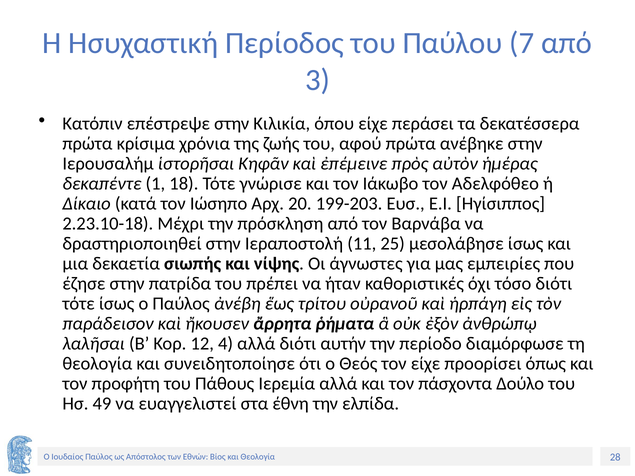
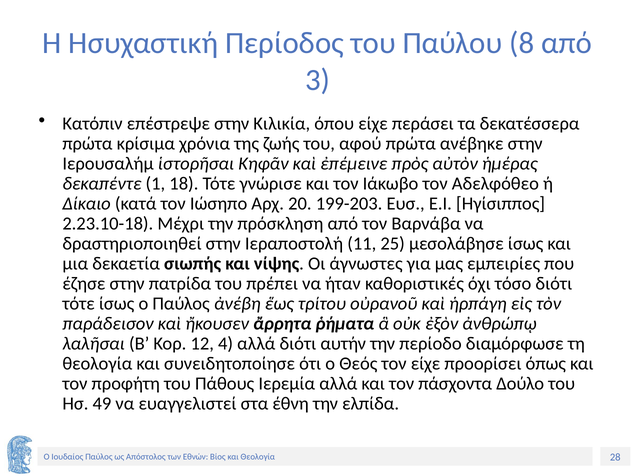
7: 7 -> 8 (522, 43)
